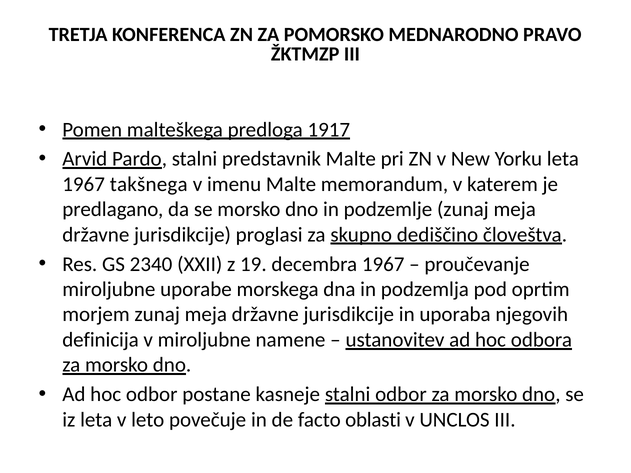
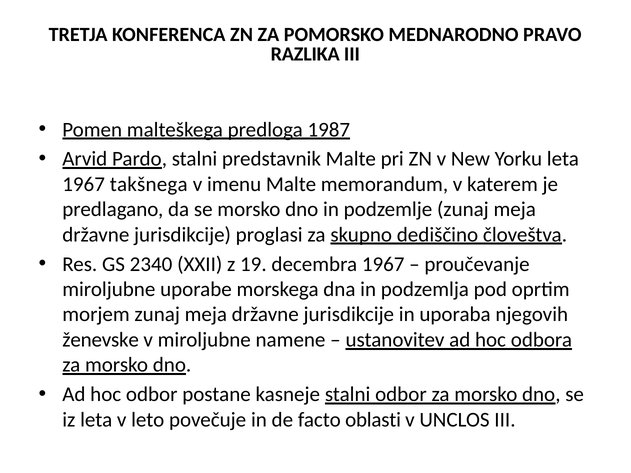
ŽKTMZP: ŽKTMZP -> RAZLIKA (305, 54)
1917: 1917 -> 1987 (329, 130)
definicija: definicija -> ženevske (101, 340)
